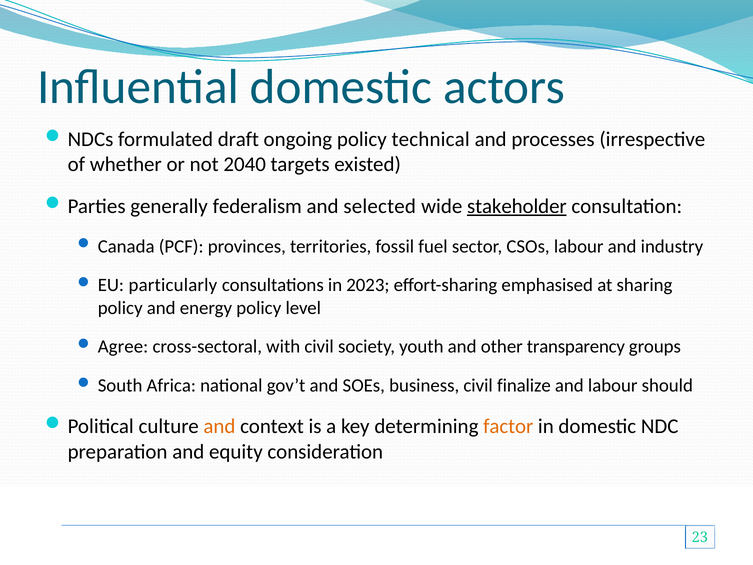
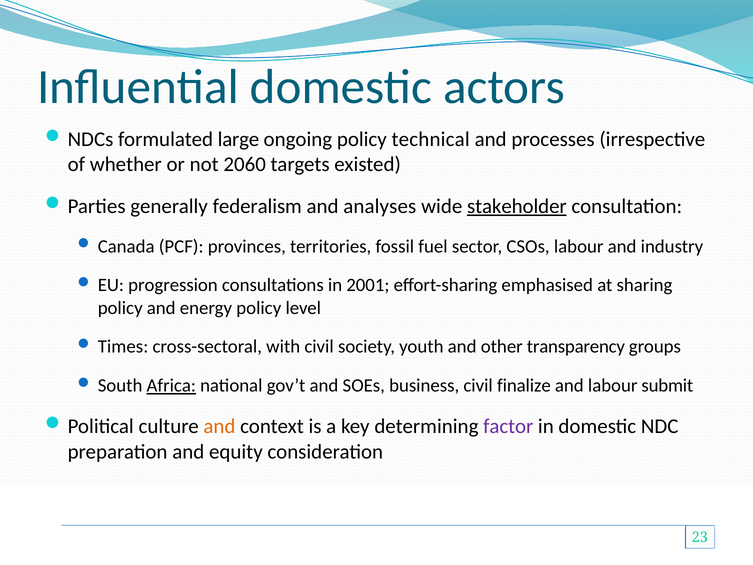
draft: draft -> large (238, 139)
2040: 2040 -> 2060 (245, 164)
selected: selected -> analyses (380, 206)
particularly: particularly -> progression (173, 285)
2023: 2023 -> 2001 (368, 285)
Agree: Agree -> Times (123, 347)
Africa underline: none -> present (171, 386)
should: should -> submit (667, 386)
factor colour: orange -> purple (508, 426)
